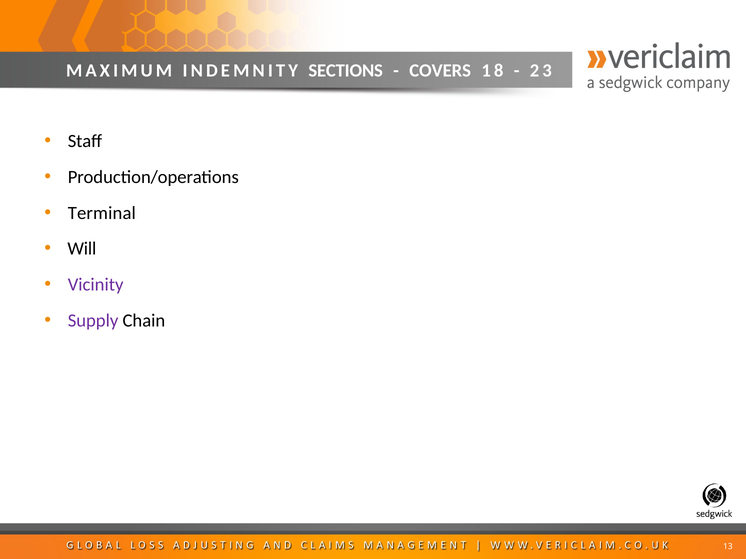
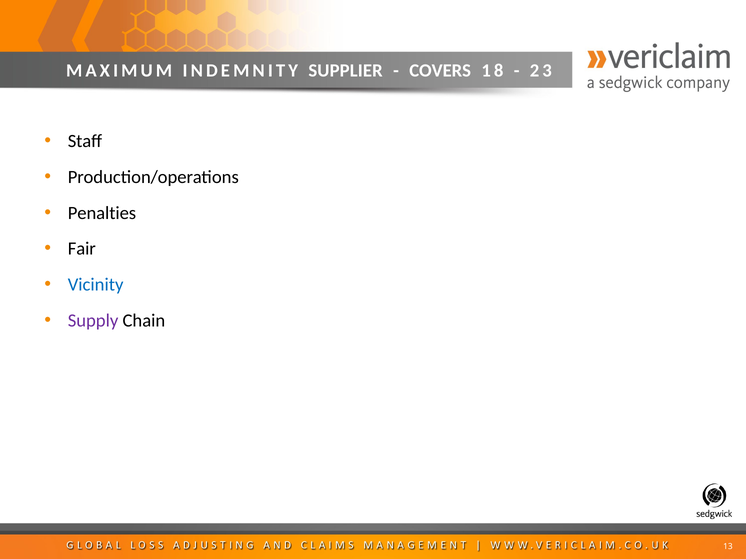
SECTIONS: SECTIONS -> SUPPLIER (346, 71)
Terminal: Terminal -> Penalties (102, 213)
Will: Will -> Fair (82, 249)
Vicinity colour: purple -> blue (96, 285)
